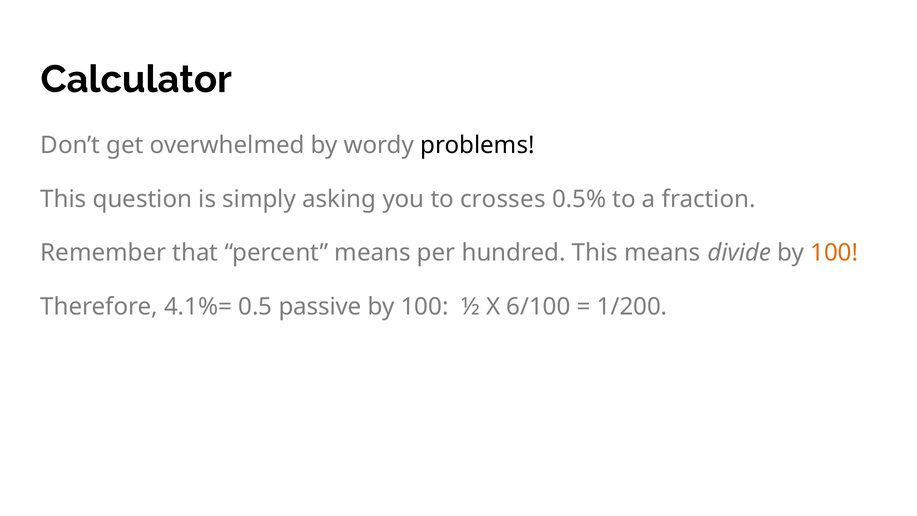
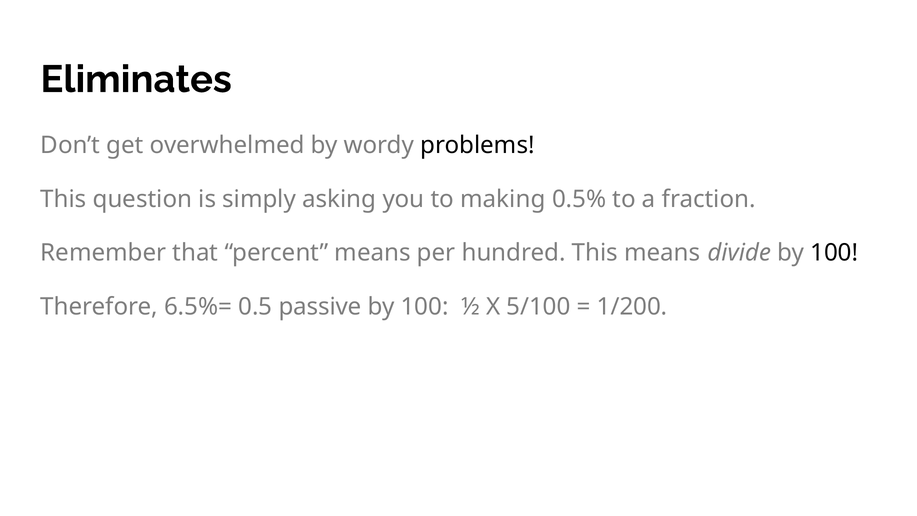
Calculator: Calculator -> Eliminates (136, 79)
crosses: crosses -> making (503, 199)
100 colour: orange -> black (834, 253)
4.1%=: 4.1%= -> 6.5%= (198, 306)
6/100: 6/100 -> 5/100 (538, 306)
